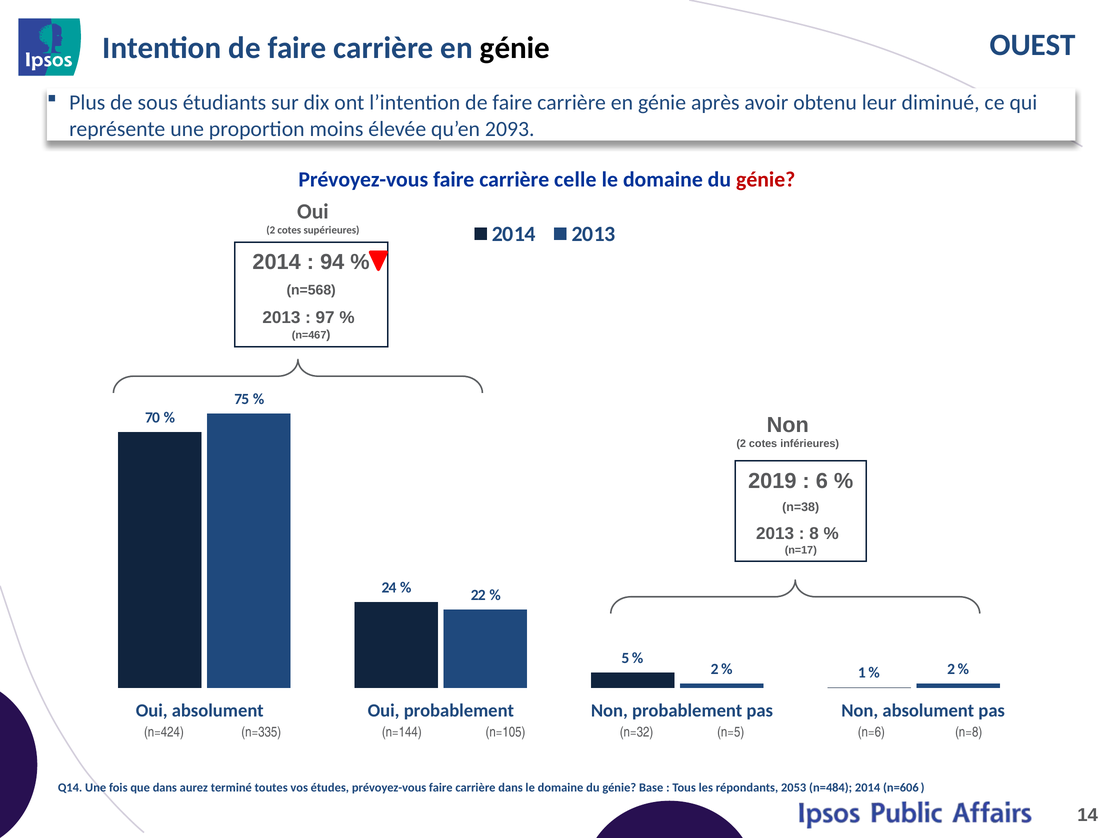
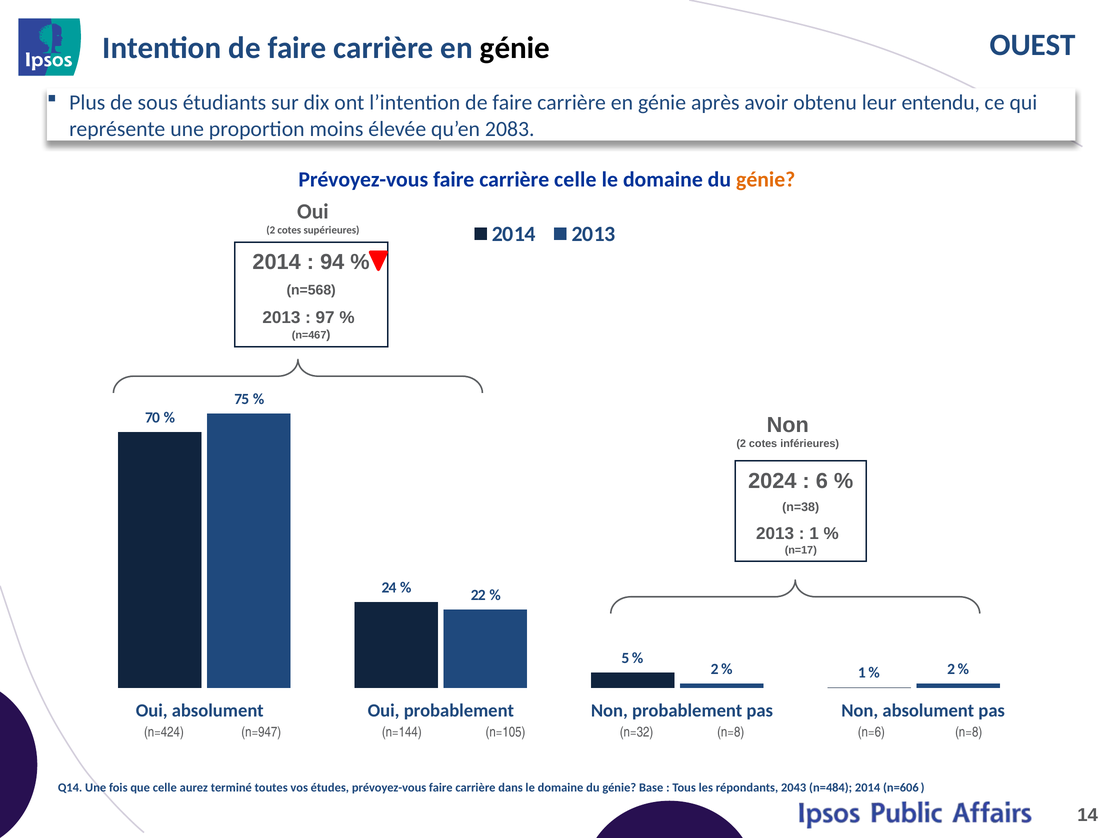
diminué: diminué -> entendu (941, 103)
2093: 2093 -> 2083 (510, 129)
génie colour: red -> orange (766, 180)
2019: 2019 -> 2024 (772, 481)
8: 8 -> 1 (814, 534)
n=335: n=335 -> n=947 (261, 733)
n=32 n=5: n=5 -> n=8 (731, 733)
que dans: dans -> celle (165, 788)
2053: 2053 -> 2043 (794, 788)
